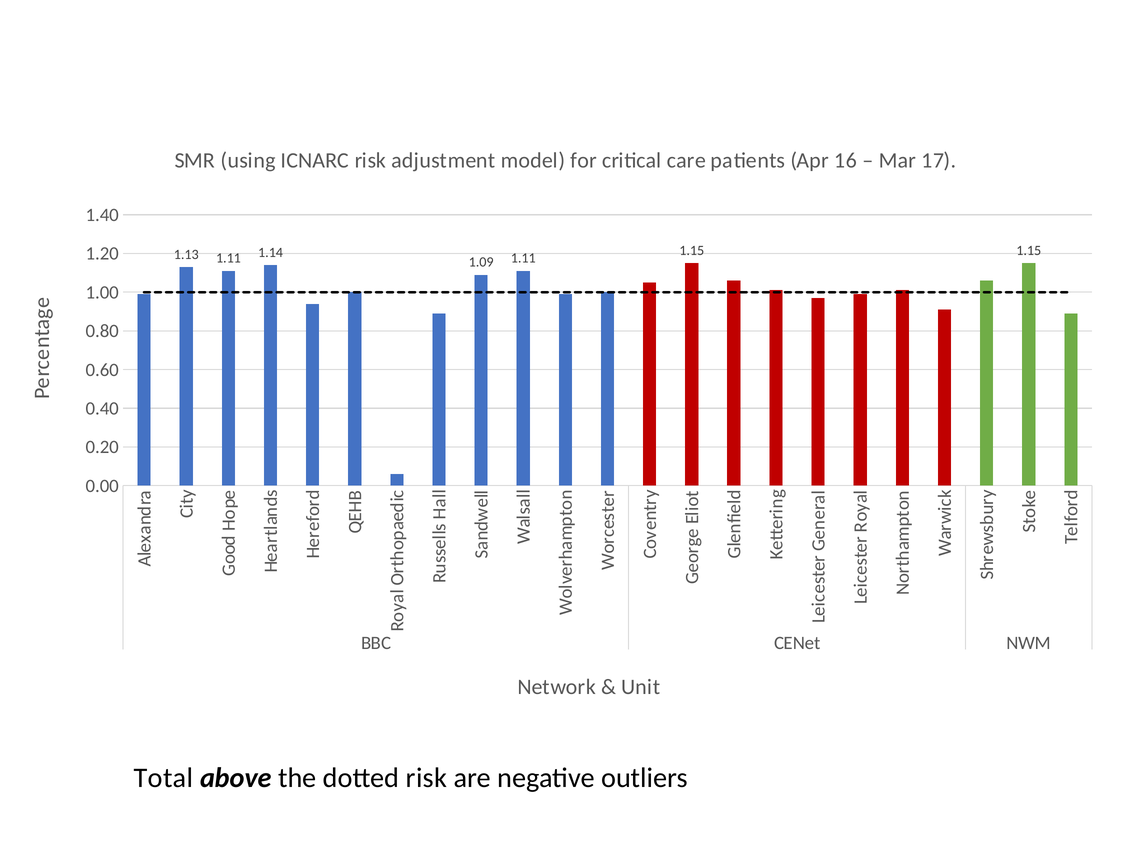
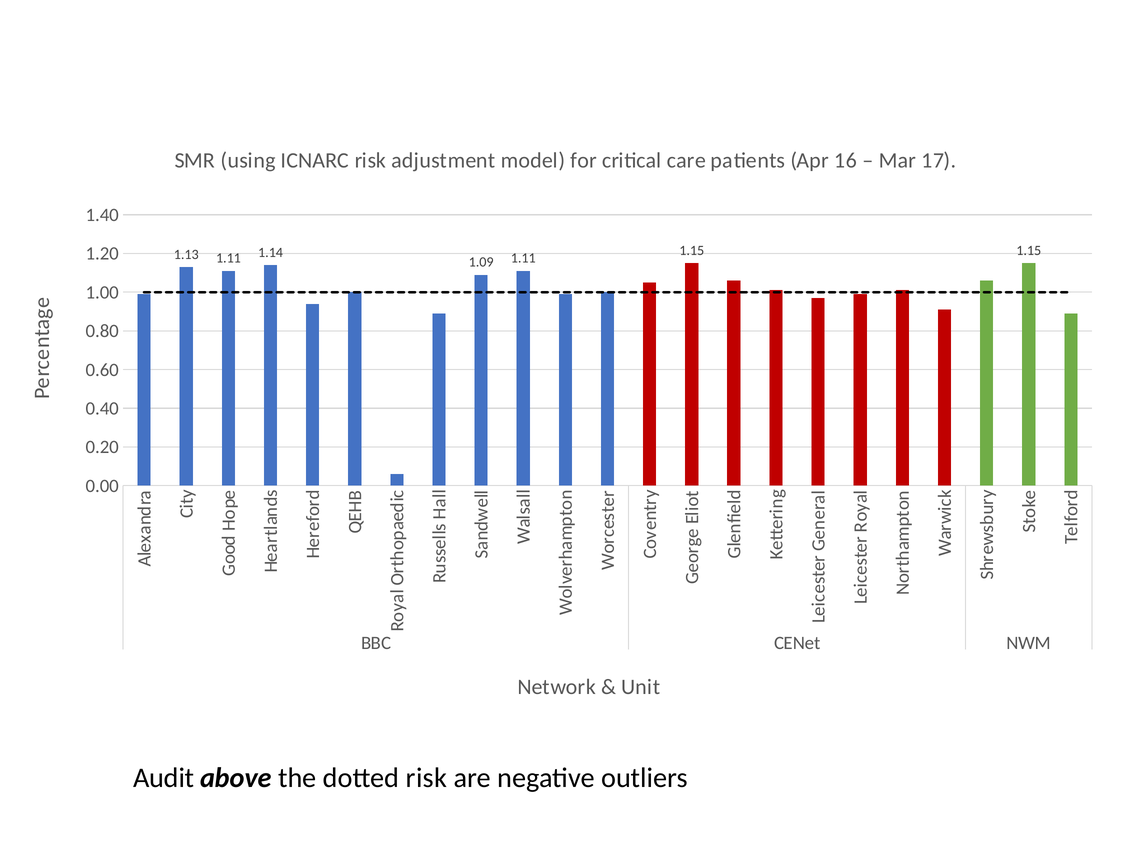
Total: Total -> Audit (164, 778)
